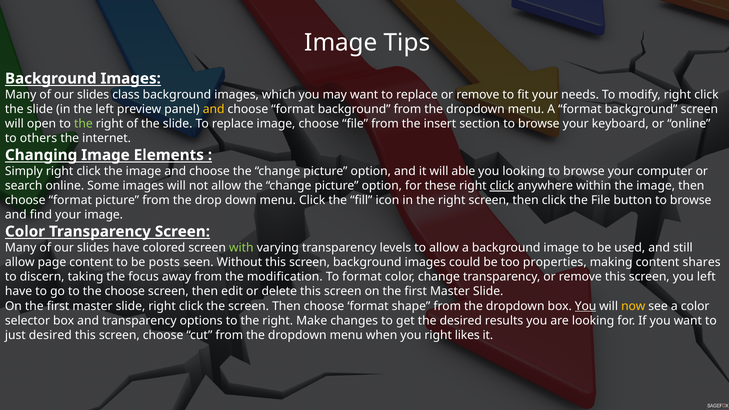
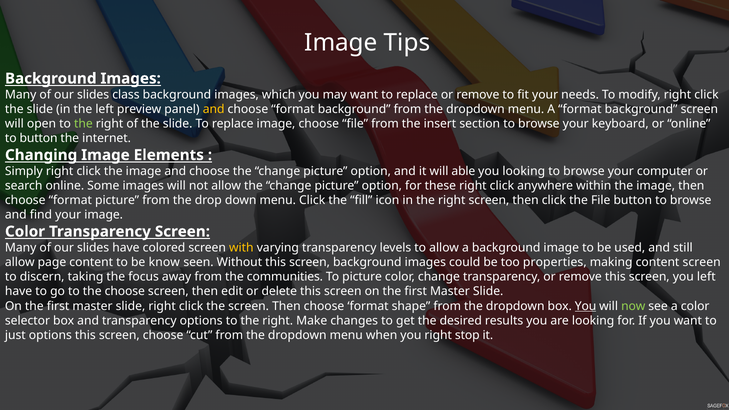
to others: others -> button (39, 138)
click underline: present -> none (502, 186)
with colour: light green -> yellow (241, 248)
posts: posts -> know (164, 262)
content shares: shares -> screen (702, 262)
modification: modification -> communities (285, 277)
To format: format -> picture (362, 277)
now colour: yellow -> light green (633, 306)
just desired: desired -> options (50, 335)
likes: likes -> stop (467, 335)
